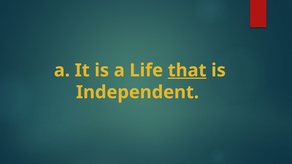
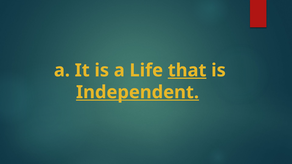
Independent underline: none -> present (137, 92)
